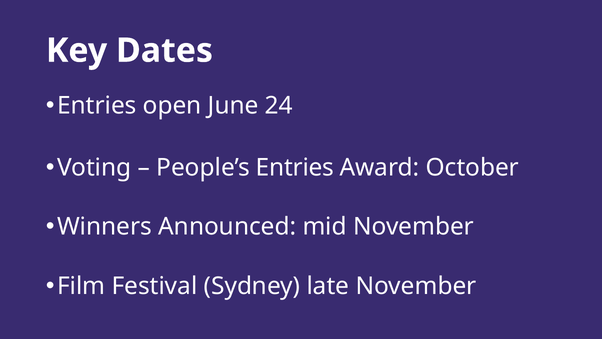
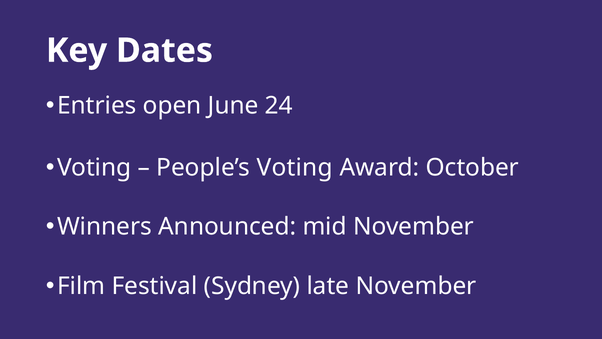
People’s Entries: Entries -> Voting (295, 167)
